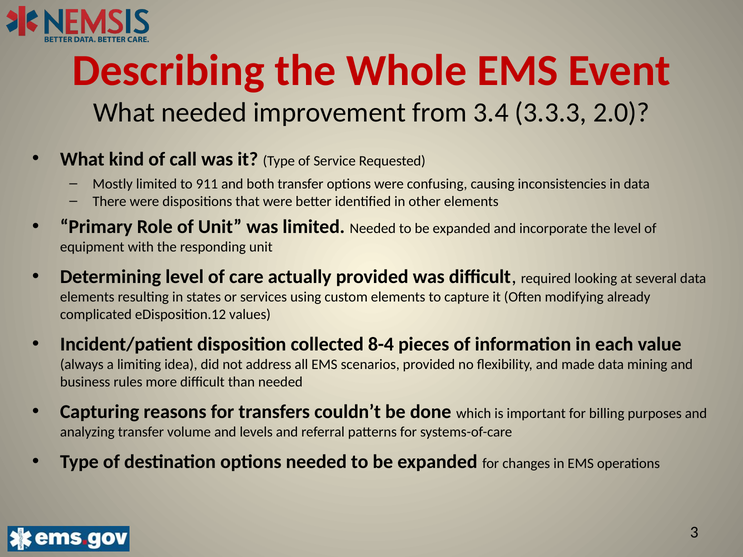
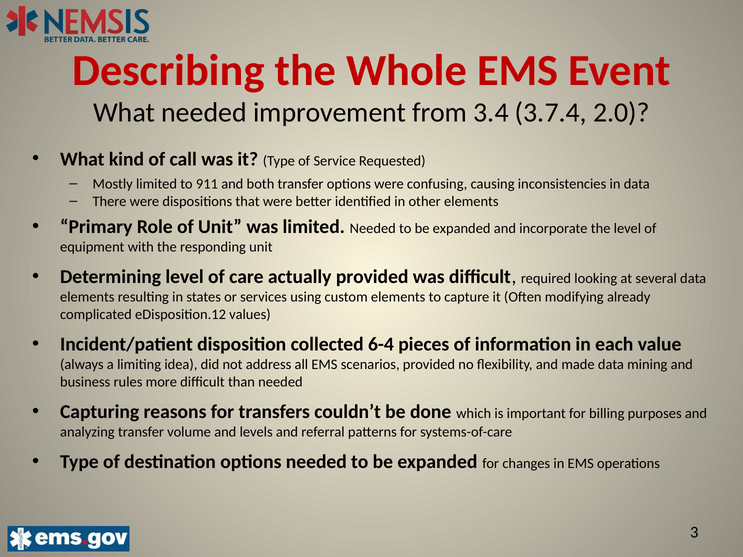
3.3.3: 3.3.3 -> 3.7.4 (551, 113)
8-4: 8-4 -> 6-4 (381, 344)
